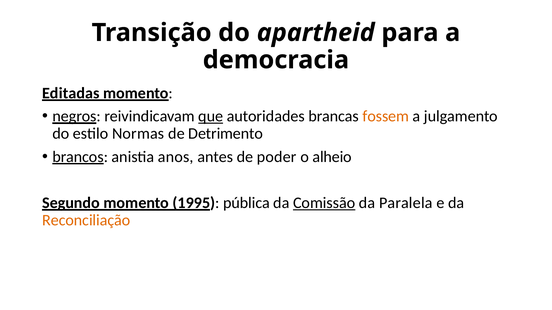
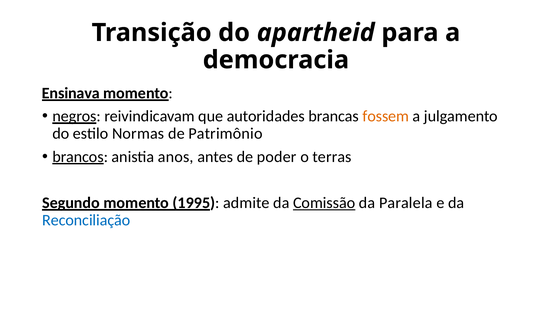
Editadas: Editadas -> Ensinava (71, 93)
que underline: present -> none (211, 116)
Detrimento: Detrimento -> Patrimônio (225, 134)
alheio: alheio -> terras (332, 157)
pública: pública -> admite (246, 203)
Reconciliação colour: orange -> blue (86, 221)
